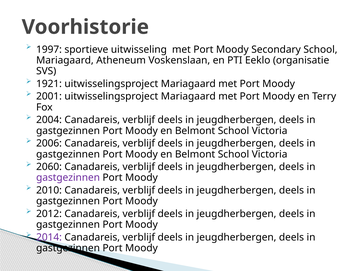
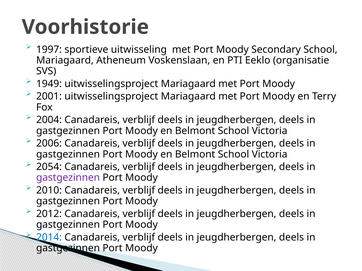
1921: 1921 -> 1949 (49, 84)
2060: 2060 -> 2054 (49, 167)
2014 colour: purple -> blue (49, 238)
